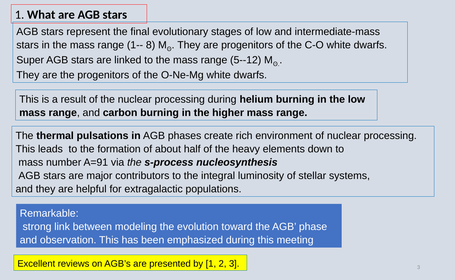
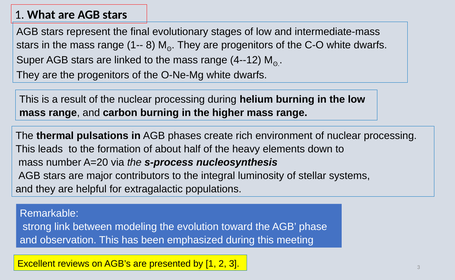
5--12: 5--12 -> 4--12 (246, 60)
A=91: A=91 -> A=20 (96, 162)
